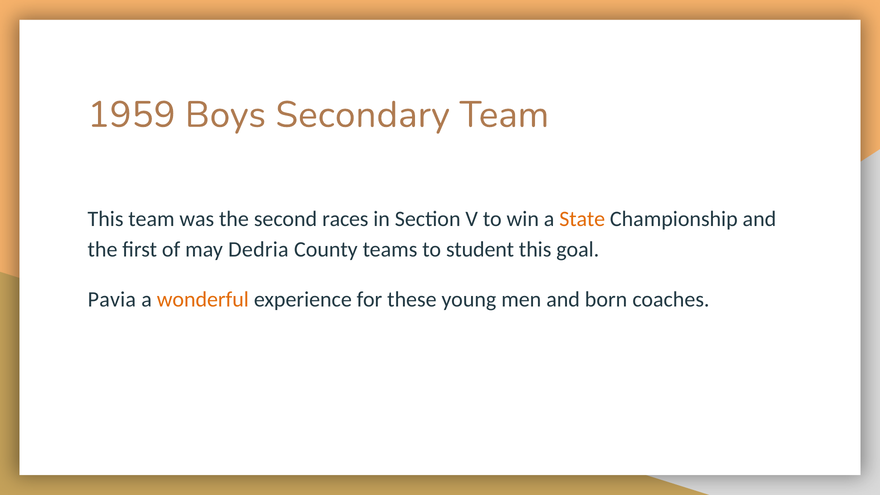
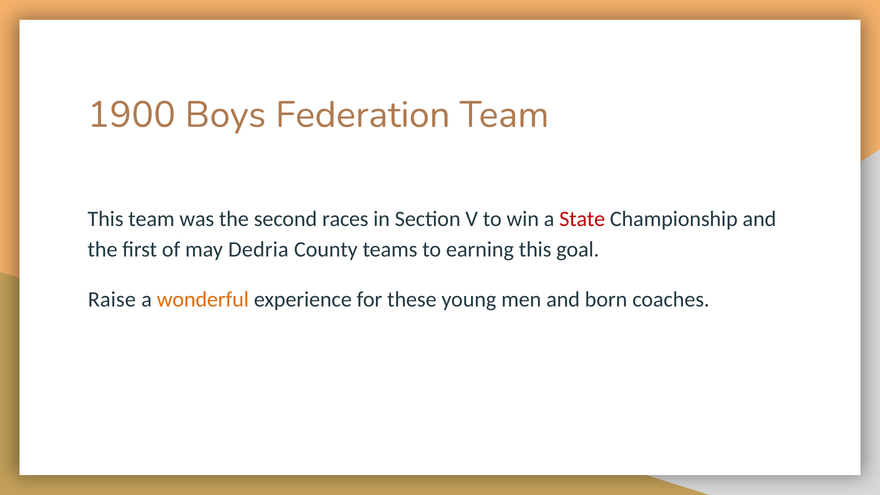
1959: 1959 -> 1900 (132, 115)
Secondary: Secondary -> Federation (363, 115)
State colour: orange -> red (582, 219)
student: student -> earning (480, 249)
Pavia: Pavia -> Raise (112, 299)
